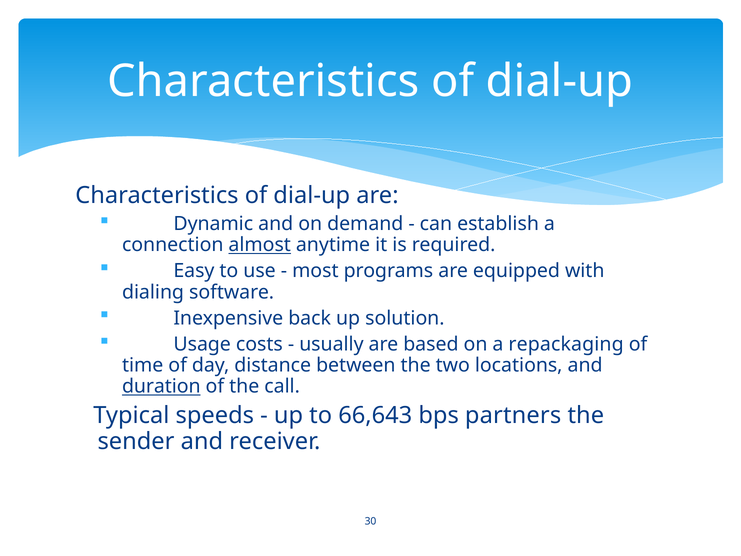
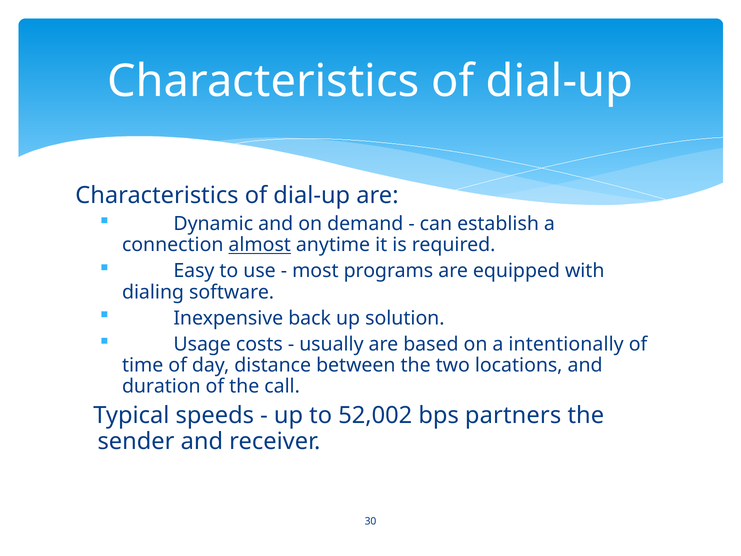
repackaging: repackaging -> intentionally (566, 344)
duration underline: present -> none (161, 386)
66,643: 66,643 -> 52,002 (375, 415)
